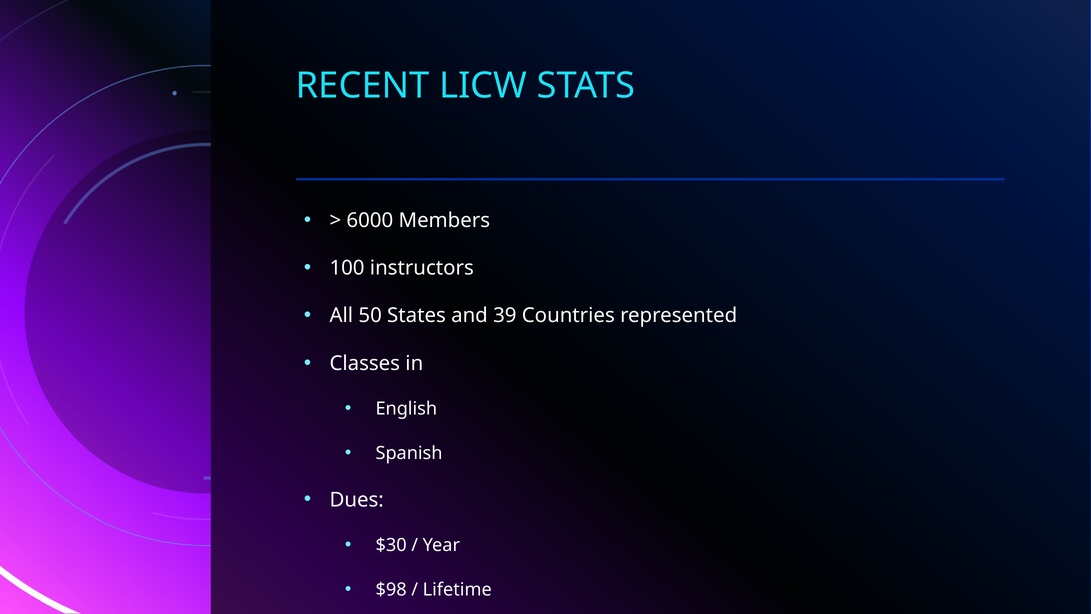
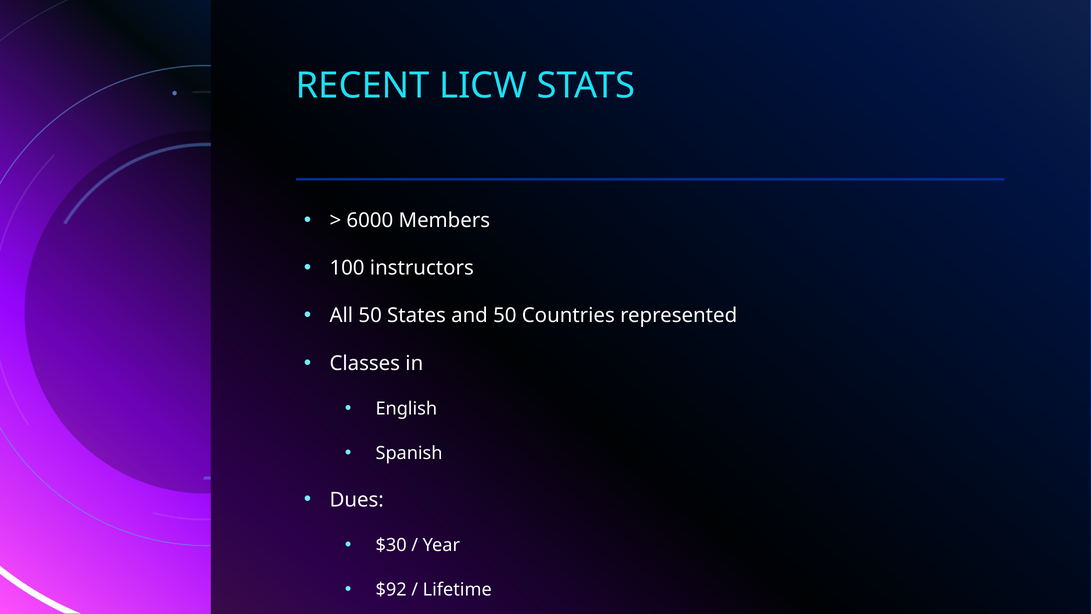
and 39: 39 -> 50 (505, 316)
$98: $98 -> $92 (391, 589)
